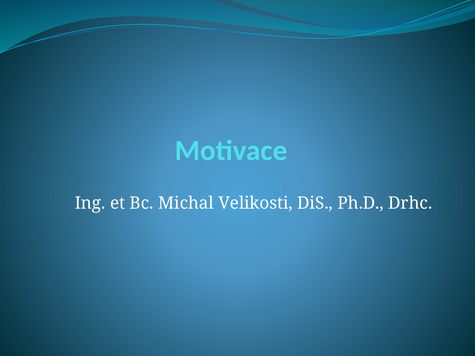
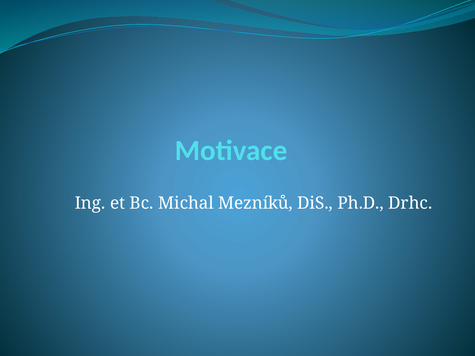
Velikosti: Velikosti -> Mezníků (256, 203)
